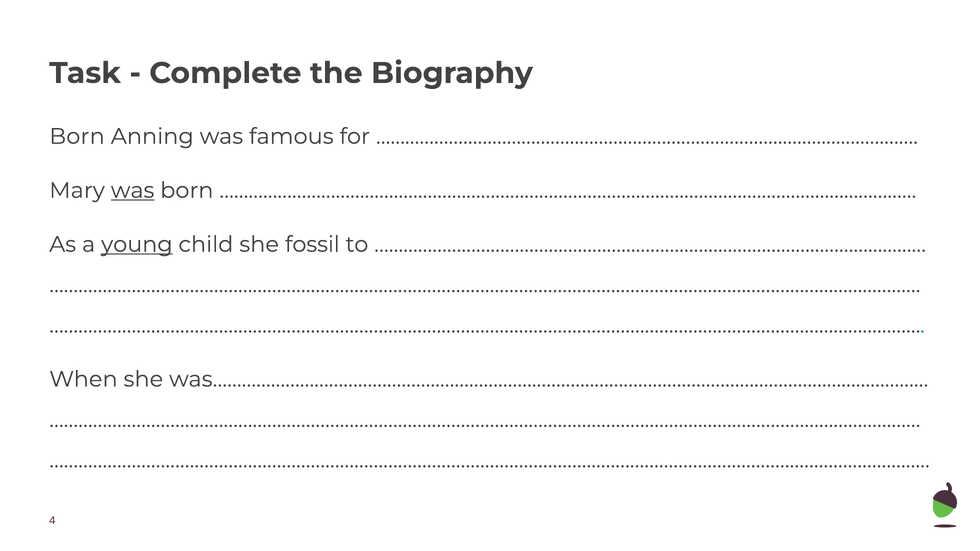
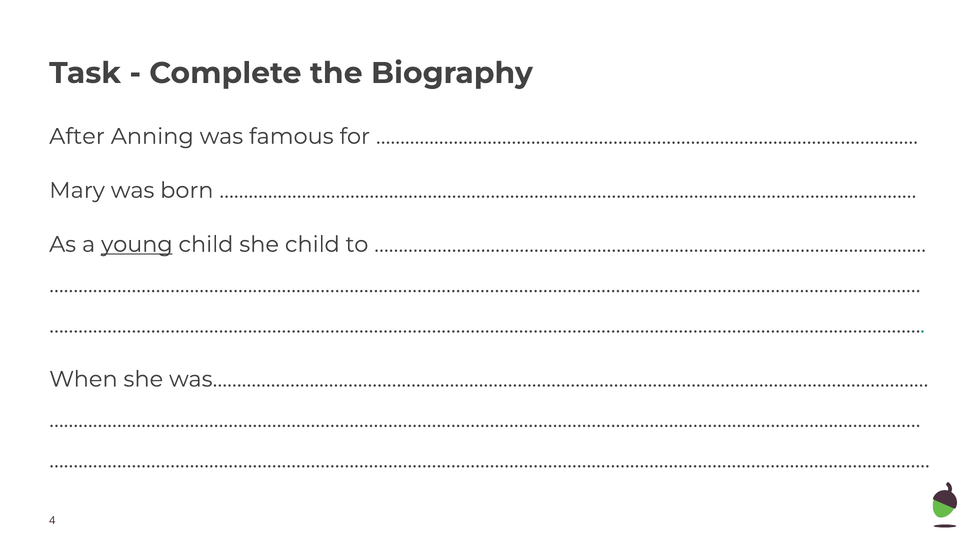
Born: Born -> After (77, 136)
was underline: present -> none (133, 190)
she fossil: fossil -> child (312, 245)
